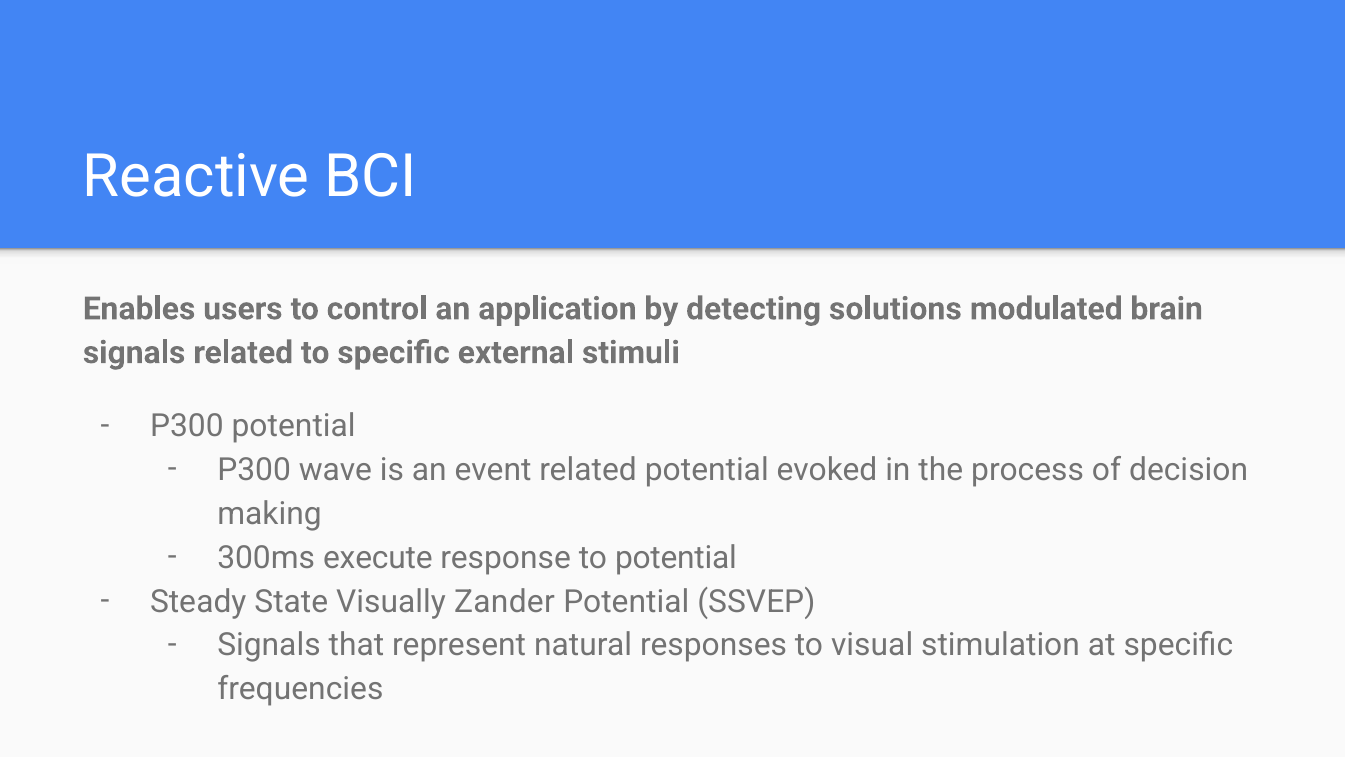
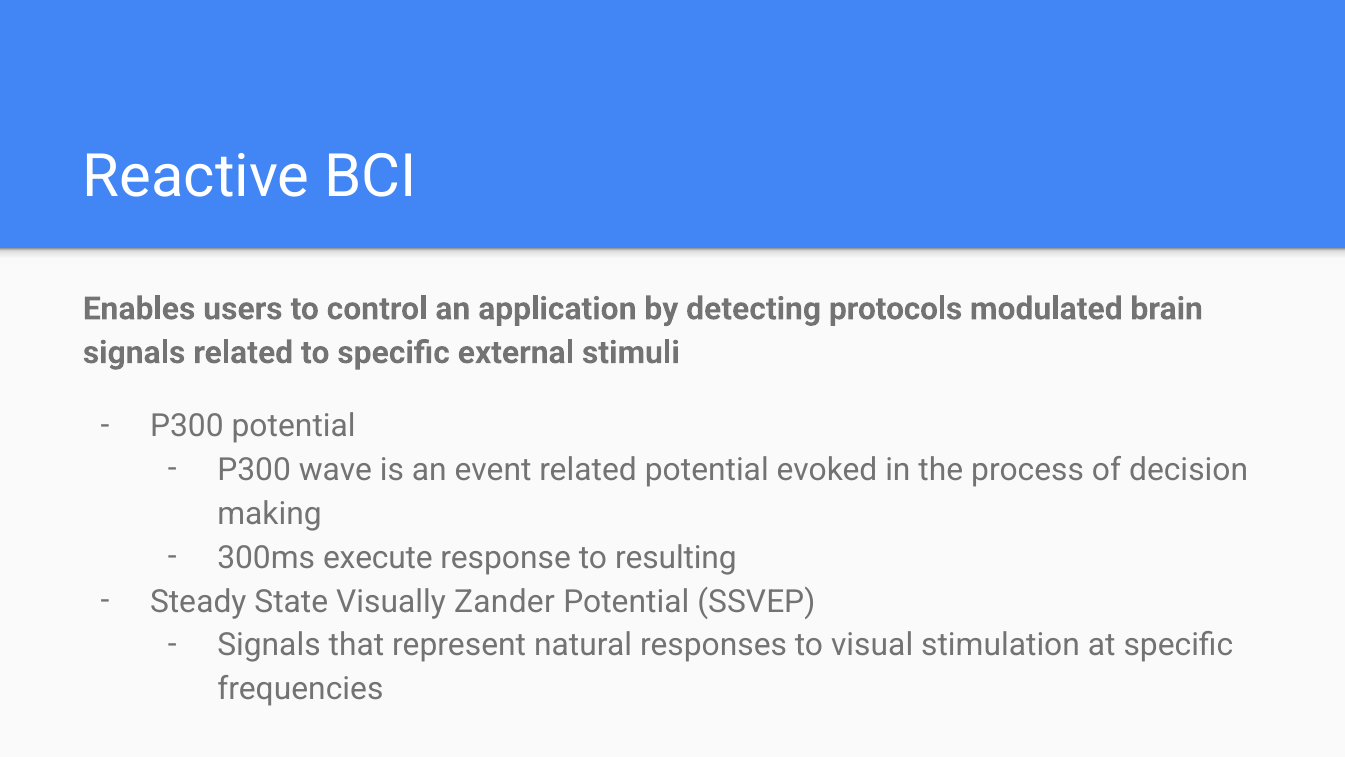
solutions: solutions -> protocols (896, 309)
to potential: potential -> resulting (676, 557)
